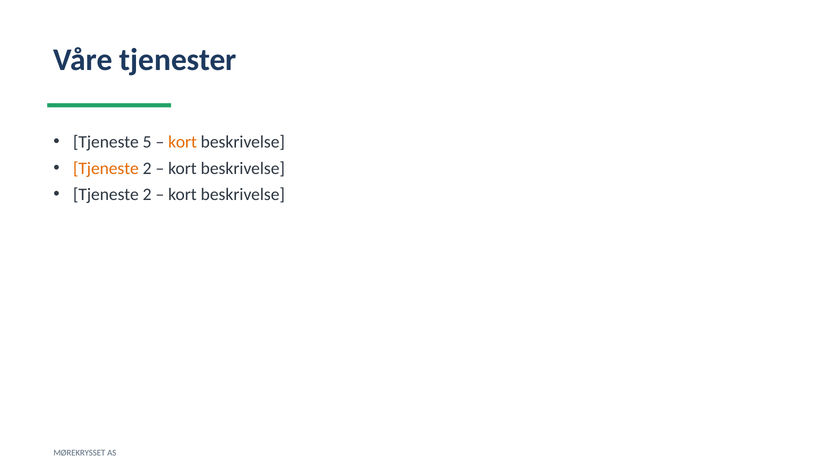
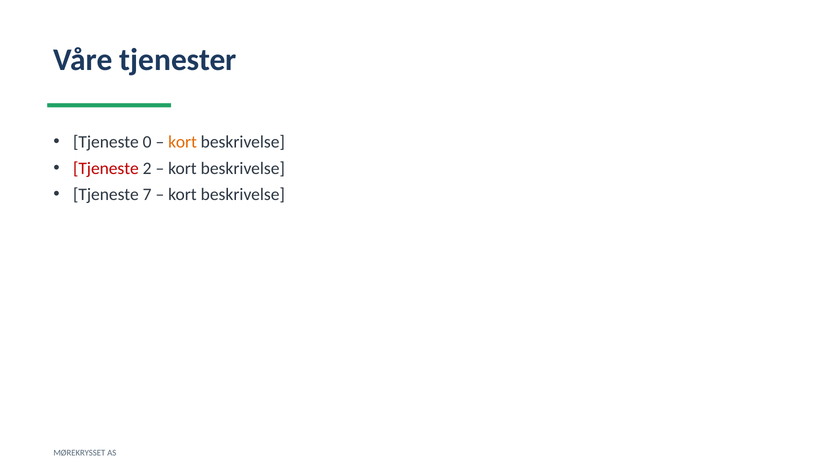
5: 5 -> 0 (147, 142)
Tjeneste colour: orange -> red (106, 168)
2: 2 -> 7 (147, 195)
